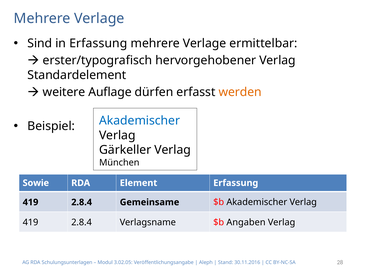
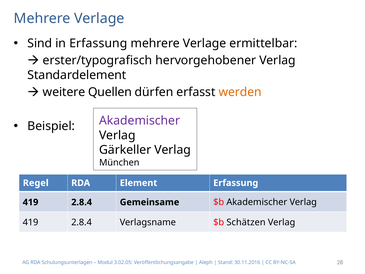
Auflage: Auflage -> Quellen (110, 92)
Akademischer colour: blue -> purple (140, 121)
Sowie: Sowie -> Regel (36, 183)
Angaben: Angaben -> Schätzen (246, 222)
